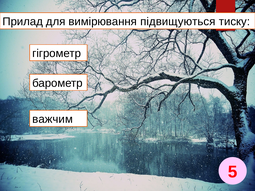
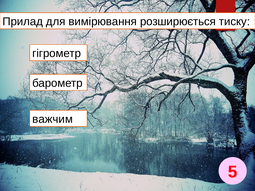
підвищуються: підвищуються -> розширюється (178, 22)
